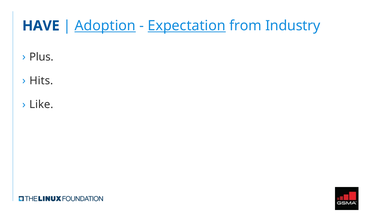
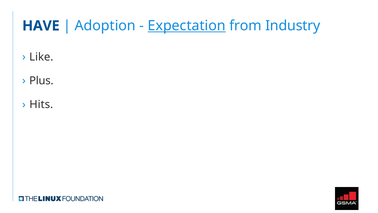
Adoption underline: present -> none (105, 26)
Plus: Plus -> Like (41, 57)
Hits: Hits -> Plus (41, 81)
Like: Like -> Hits (41, 104)
